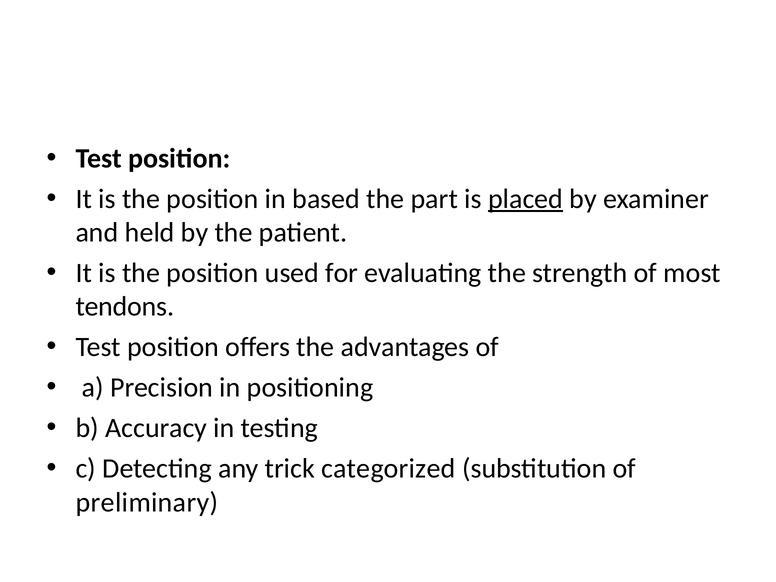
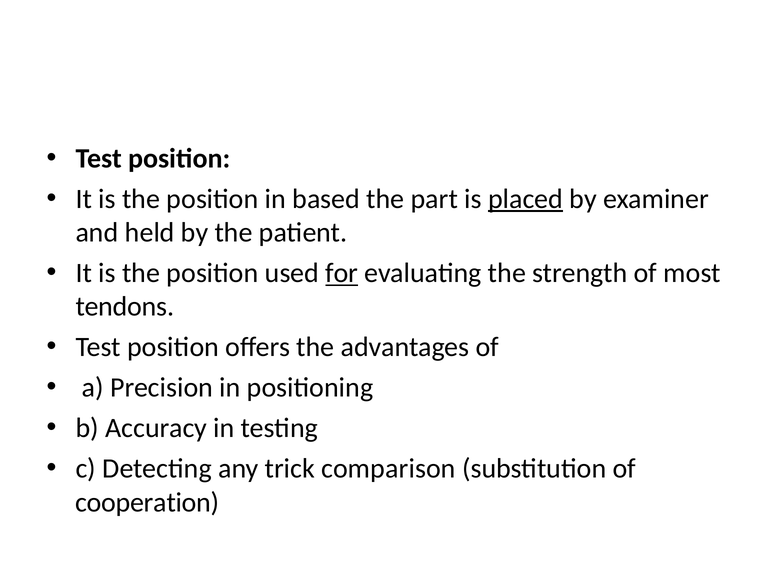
for underline: none -> present (342, 273)
categorized: categorized -> comparison (388, 469)
preliminary: preliminary -> cooperation (147, 502)
